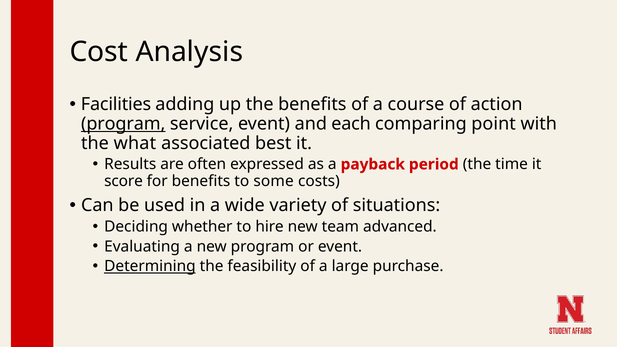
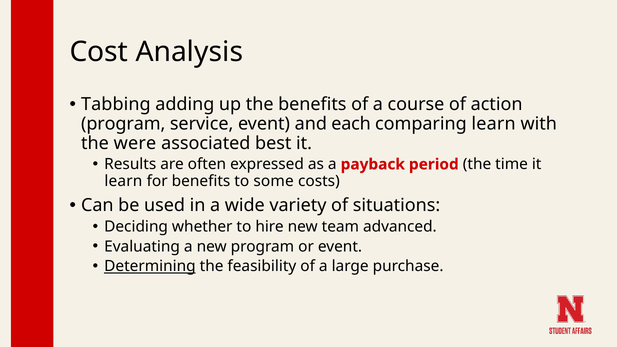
Facilities: Facilities -> Tabbing (116, 104)
program underline: present -> none (123, 124)
comparing point: point -> learn (494, 124)
what: what -> were (135, 143)
score: score -> learn (123, 181)
